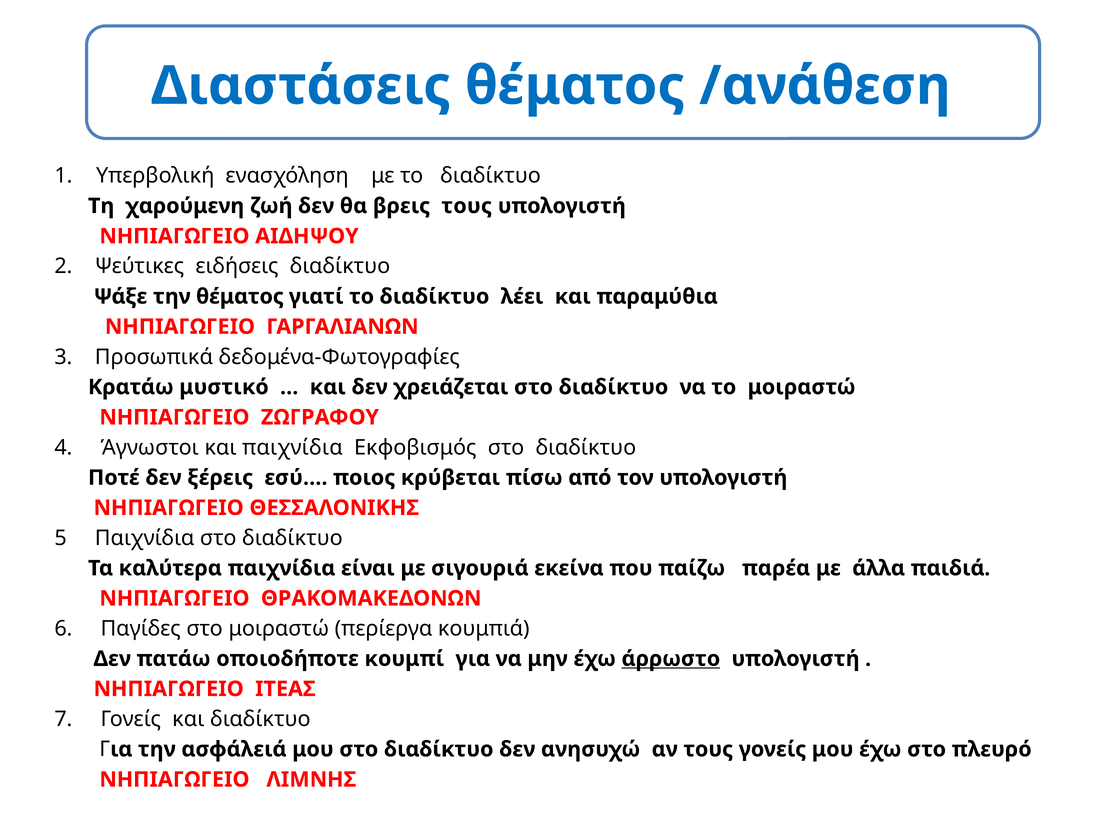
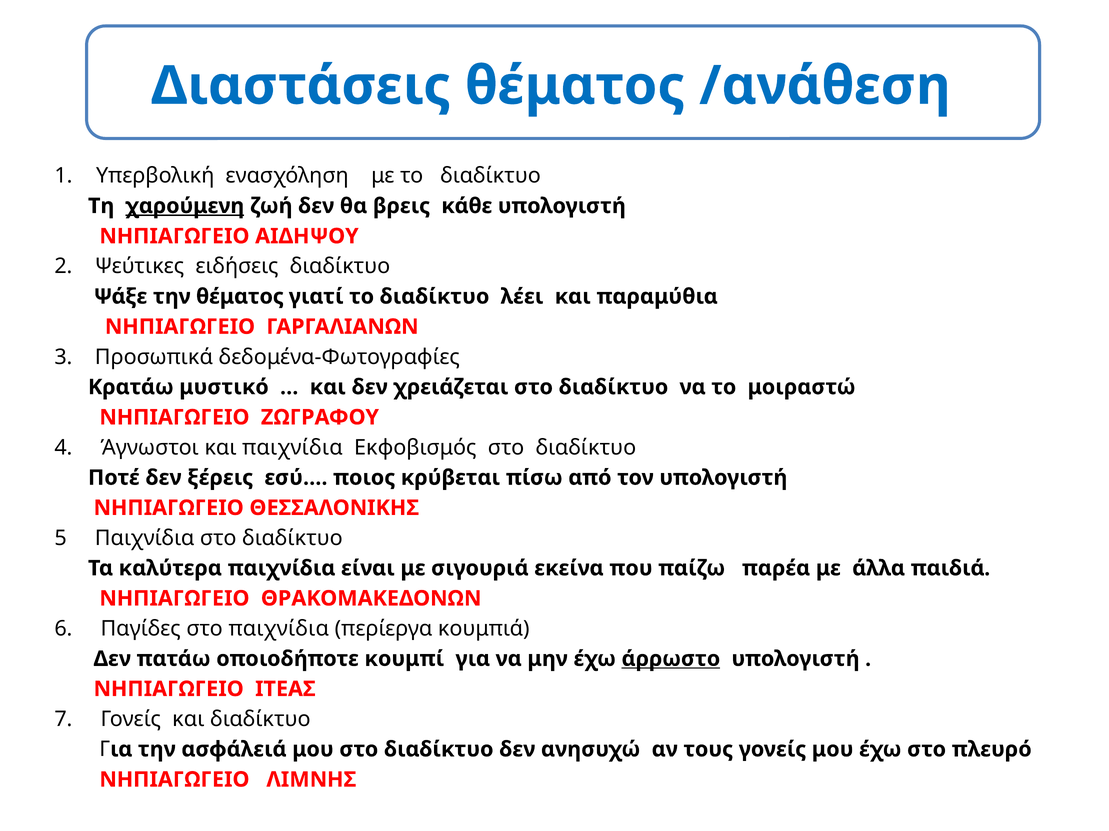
χαρούμενη underline: none -> present (185, 206)
βρεις τους: τους -> κάθε (467, 206)
στο μοιραστώ: μοιραστώ -> παιχνίδια (279, 629)
